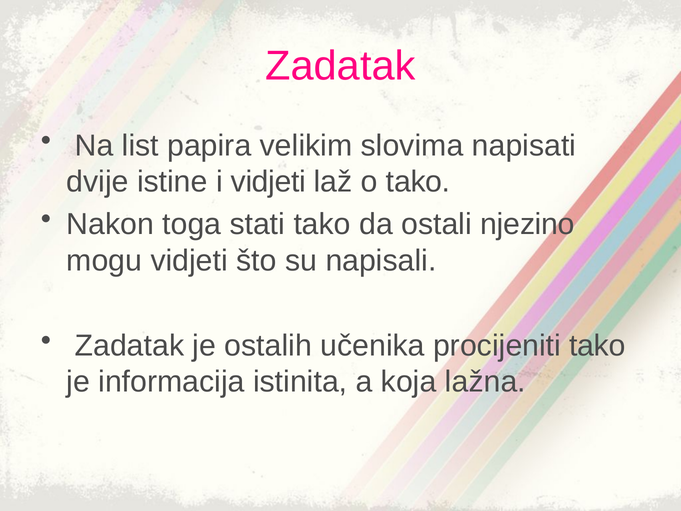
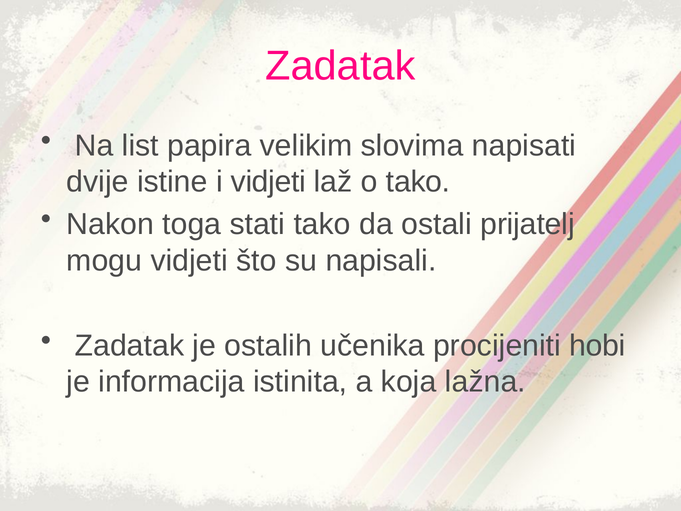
njezino: njezino -> prijatelj (528, 224)
procijeniti tako: tako -> hobi (597, 345)
